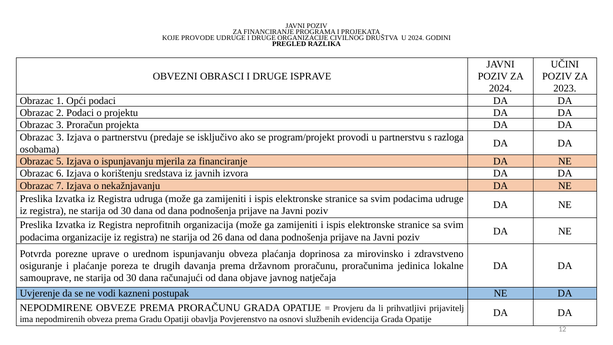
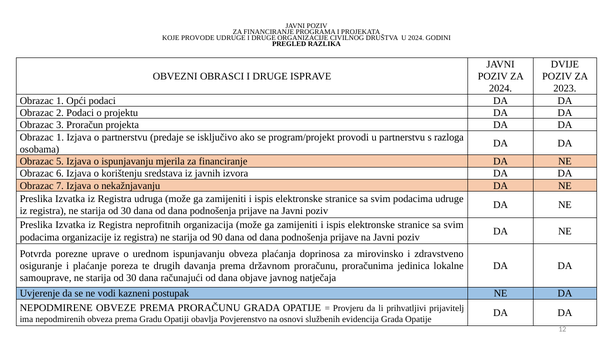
UČINI: UČINI -> DVIJE (565, 64)
3: 3 -> 1 (60, 137)
26: 26 -> 90 (218, 237)
